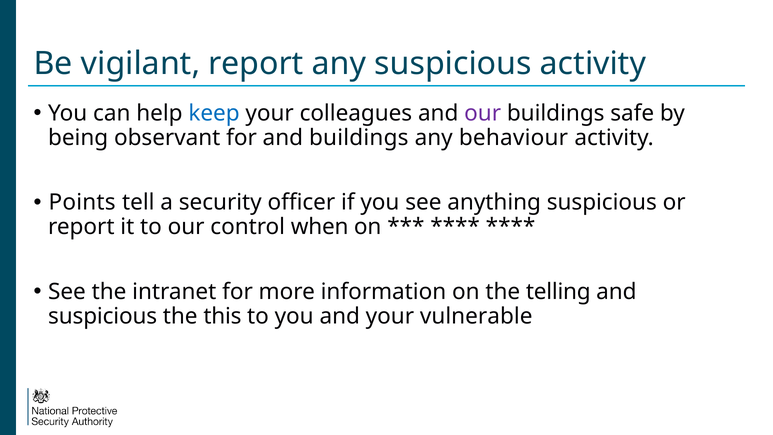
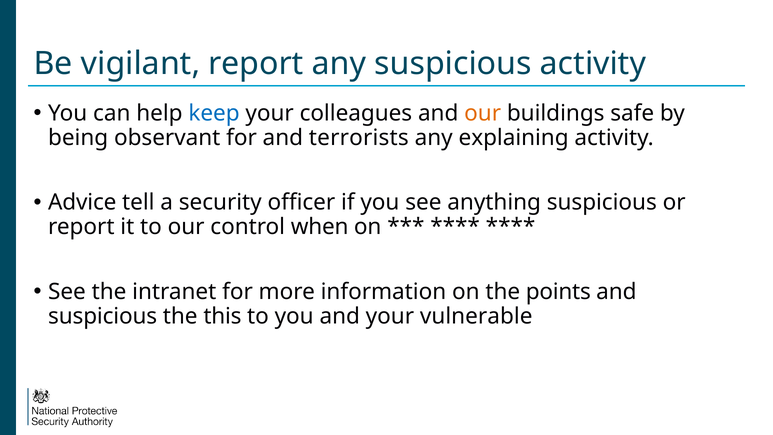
our colour: purple -> orange (483, 113)
and buildings: buildings -> terrorists (359, 138)
behaviour: behaviour -> explaining (514, 138)
Points: Points -> Advice (82, 202)
telling: telling -> points (558, 292)
